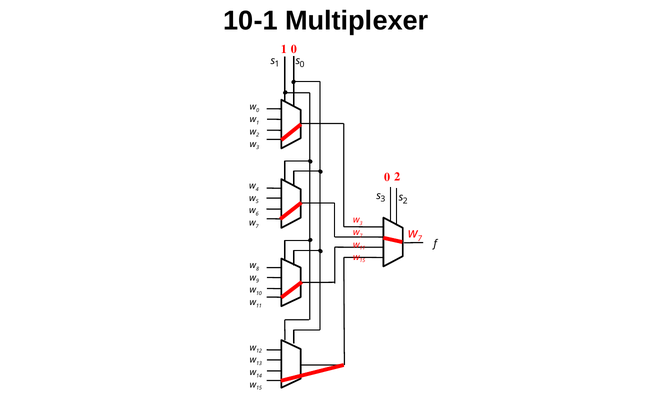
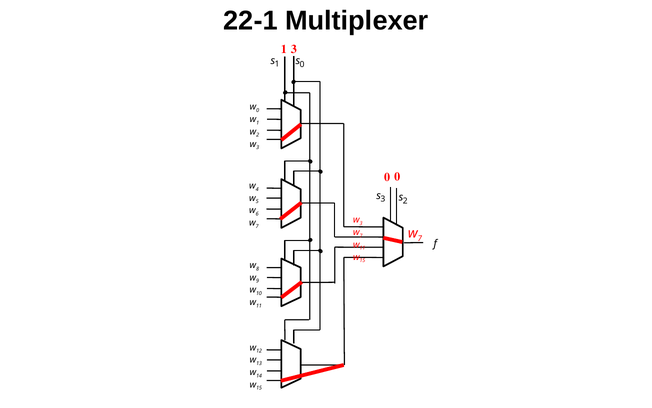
10-1: 10-1 -> 22-1 (250, 21)
1 0: 0 -> 3 (294, 49)
0 2: 2 -> 0 (397, 177)
